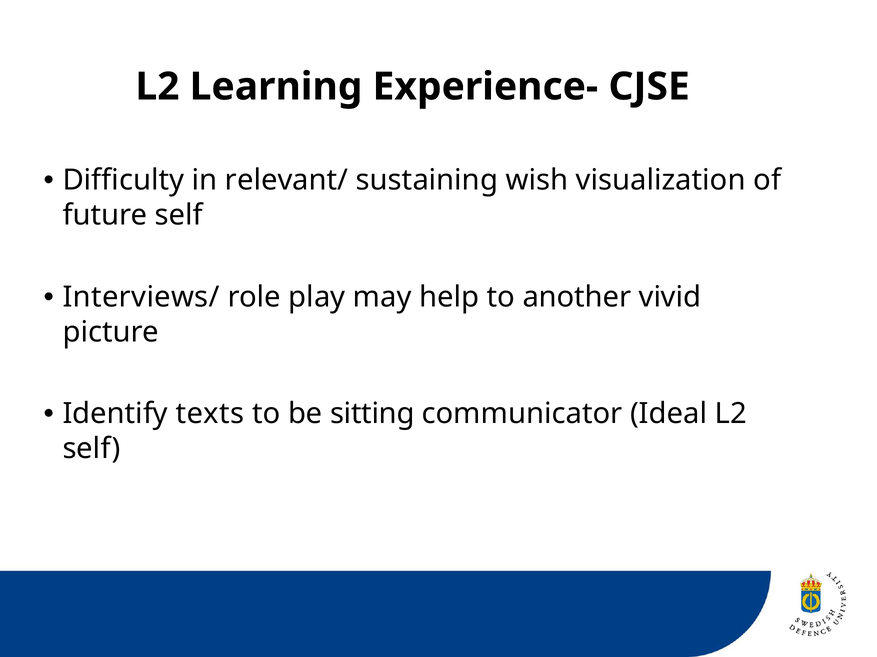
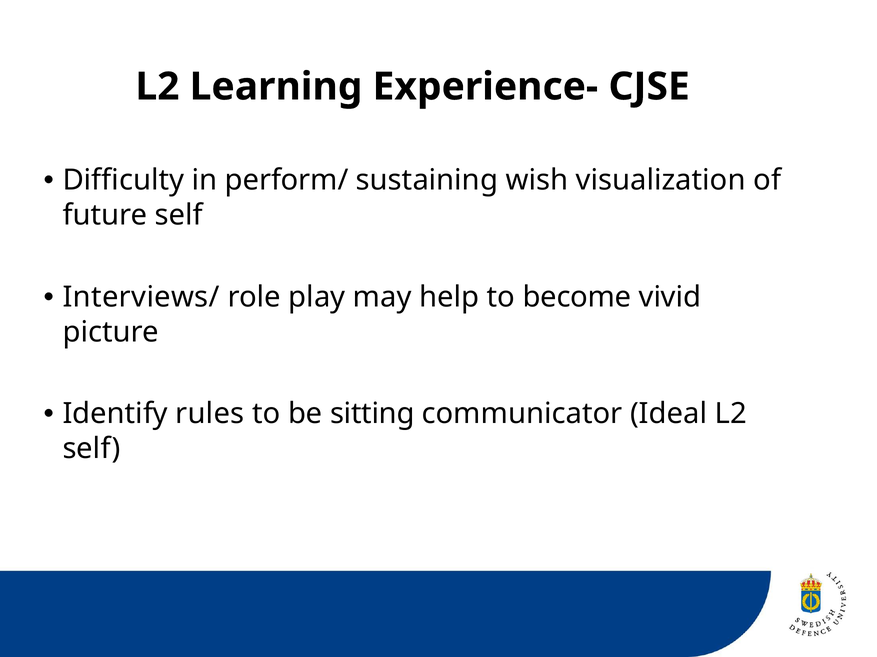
relevant/: relevant/ -> perform/ (287, 180)
another: another -> become (577, 297)
texts: texts -> rules (210, 414)
